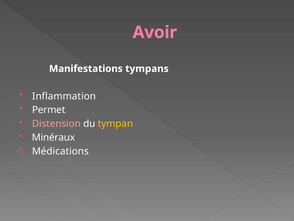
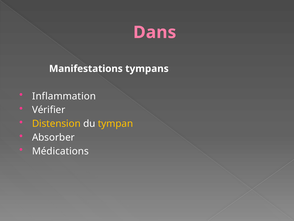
Avoir: Avoir -> Dans (155, 32)
Permet: Permet -> Vérifier (49, 110)
Distension colour: pink -> yellow (56, 123)
Minéraux: Minéraux -> Absorber (53, 137)
